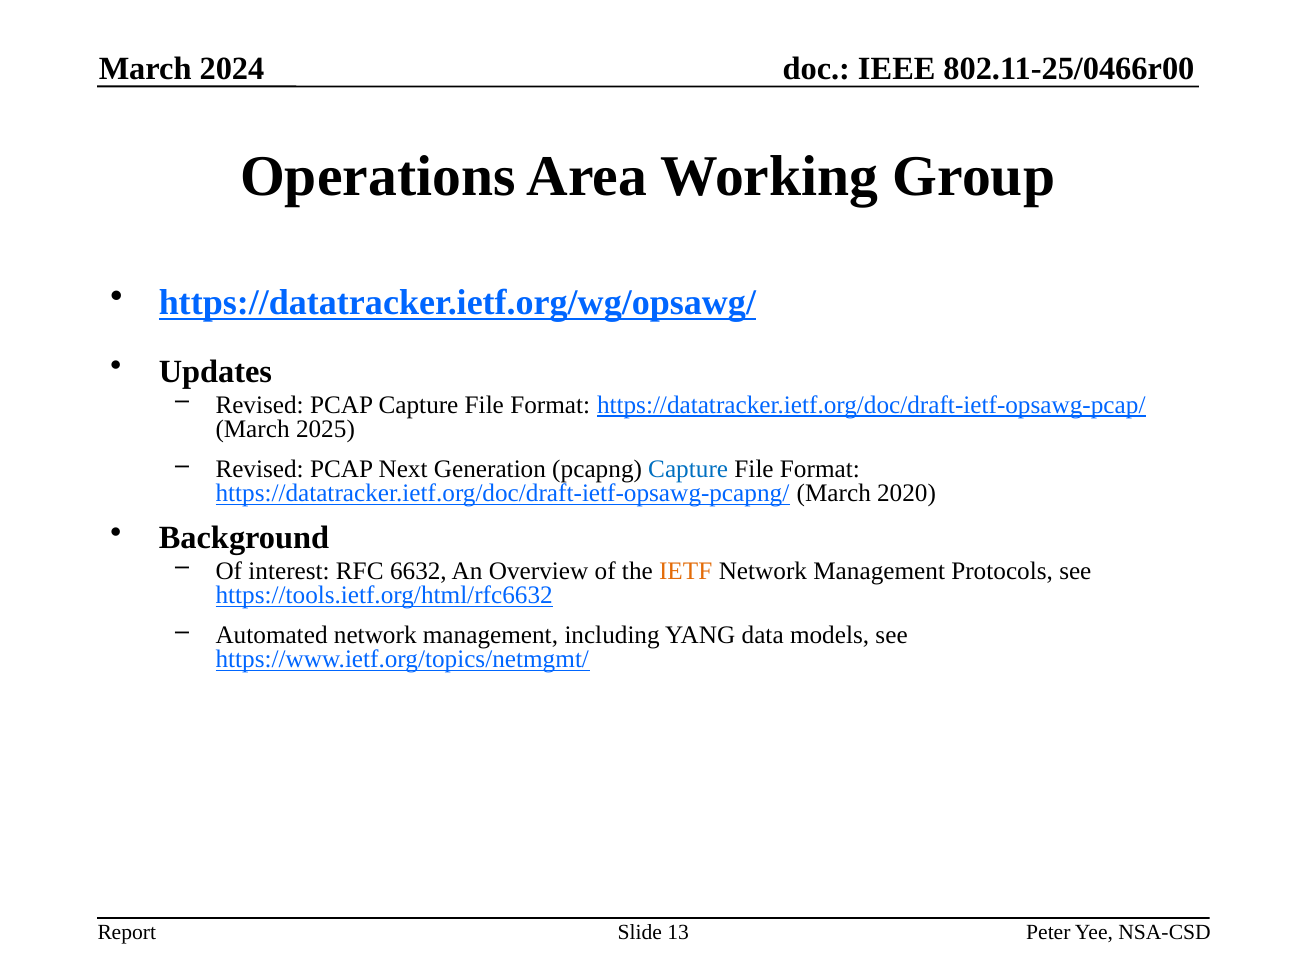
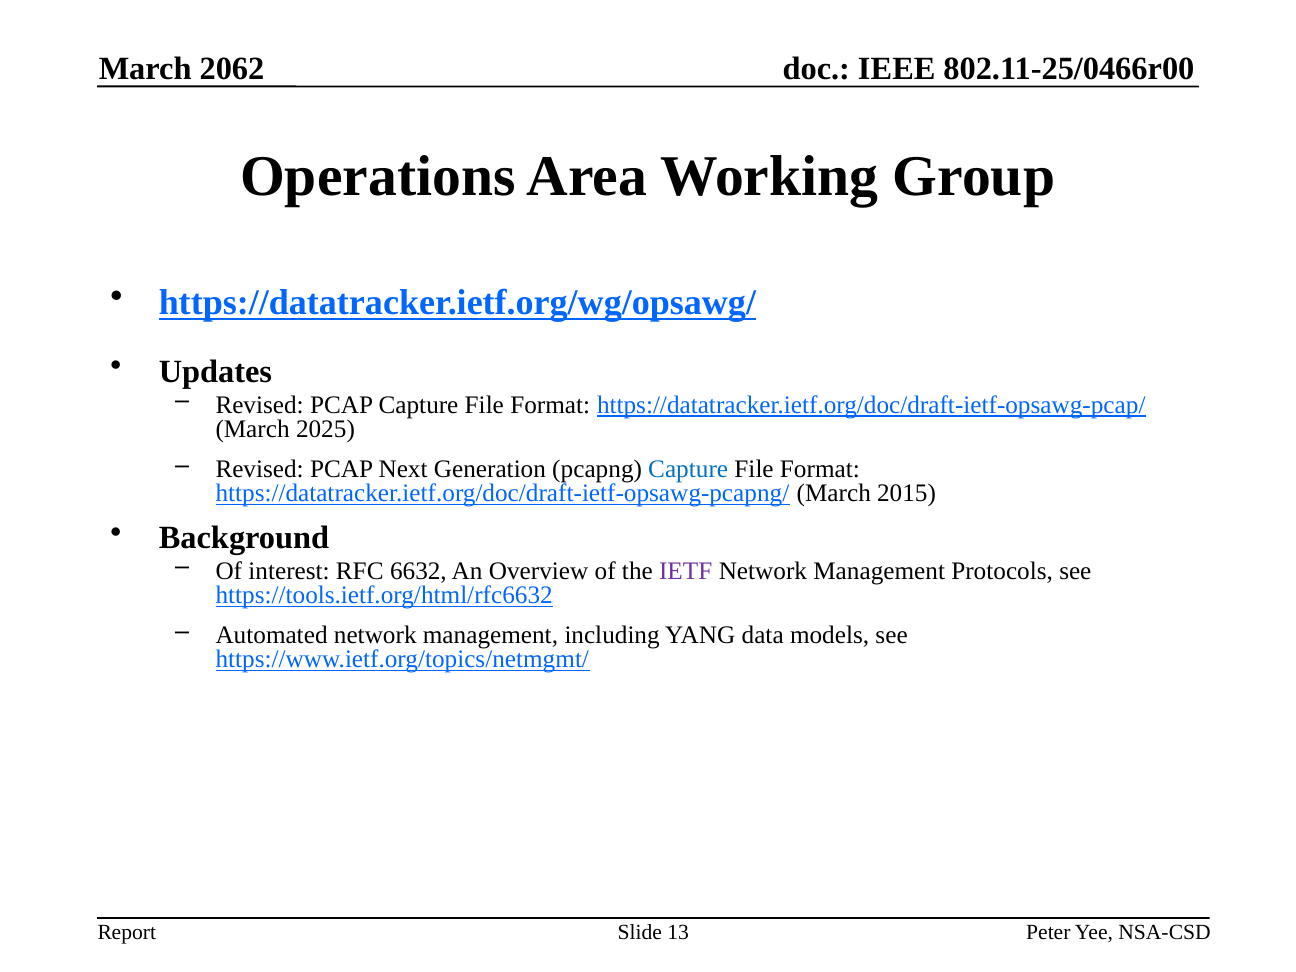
2024: 2024 -> 2062 (232, 69)
2020: 2020 -> 2015 (906, 493)
IETF colour: orange -> purple (686, 571)
